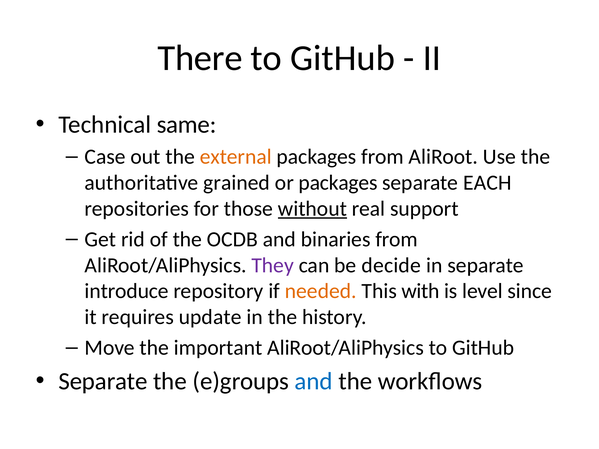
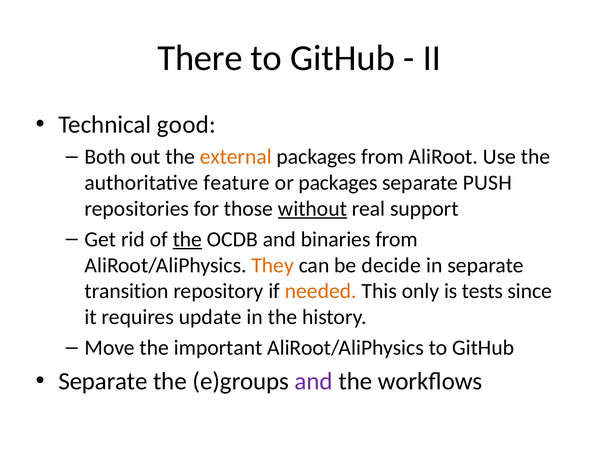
same: same -> good (186, 125)
Case: Case -> Both (105, 157)
grained: grained -> feature (237, 183)
EACH: EACH -> PUSH (487, 183)
the underline: none -> present (187, 239)
They colour: purple -> orange (273, 265)
introduce: introduce -> transition (127, 291)
with: with -> only (420, 291)
level: level -> tests (482, 291)
and colour: blue -> purple (314, 381)
